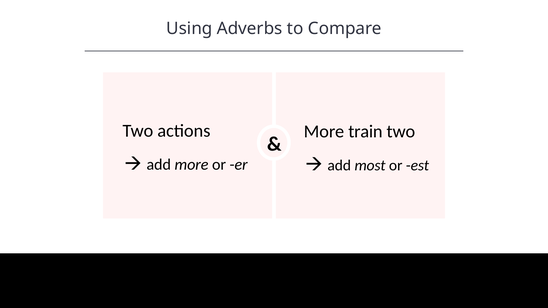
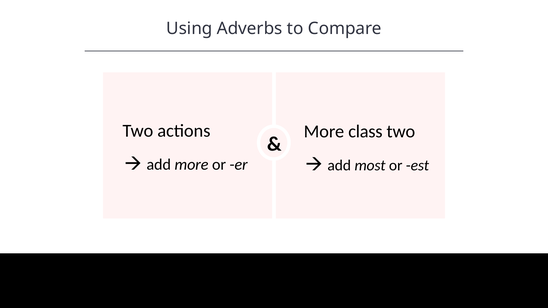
train: train -> class (365, 132)
